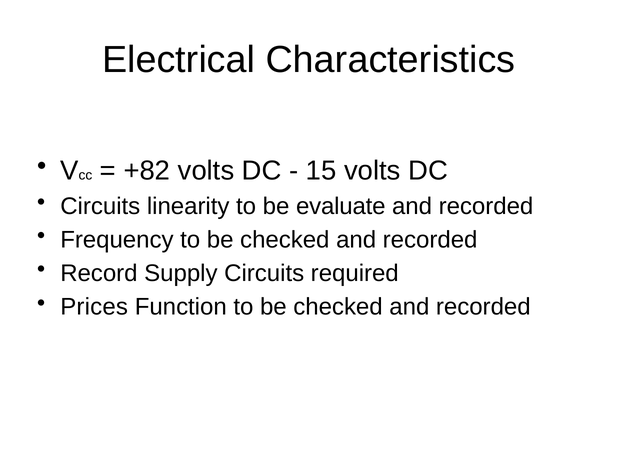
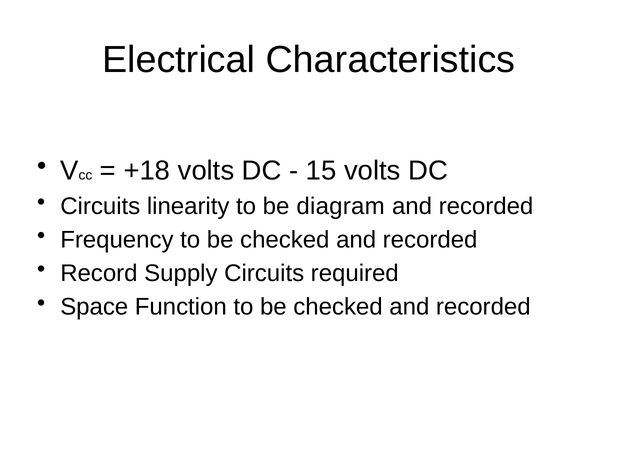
+82: +82 -> +18 (147, 171)
evaluate: evaluate -> diagram (341, 206)
Prices: Prices -> Space (94, 307)
